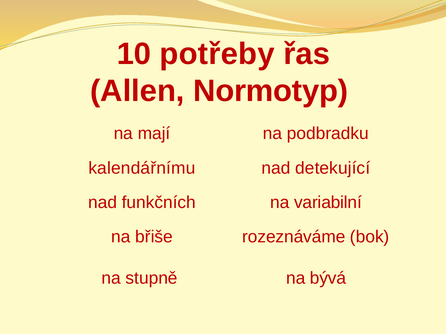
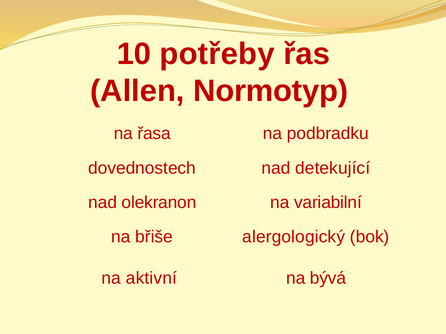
mají: mají -> řasa (154, 134)
kalendářnímu: kalendářnímu -> dovednostech (142, 168)
funkčních: funkčních -> olekranon (159, 203)
rozeznáváme: rozeznáváme -> alergologický (294, 237)
stupně: stupně -> aktivní (152, 278)
